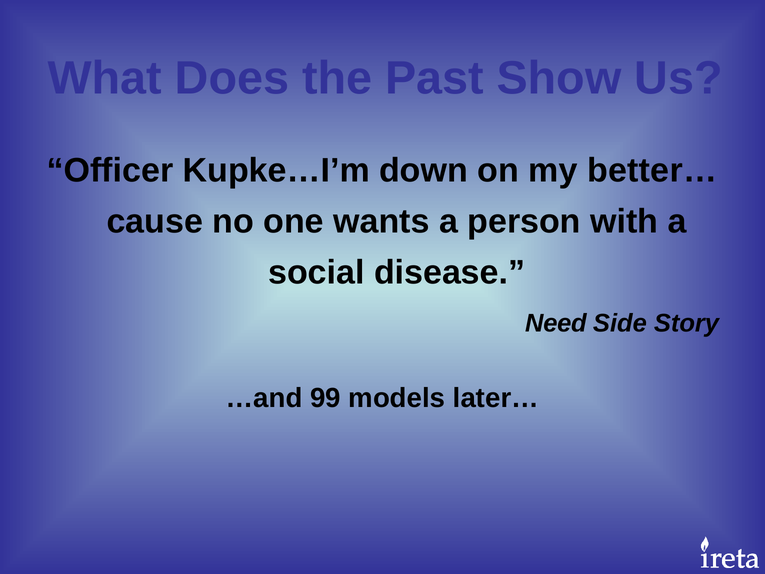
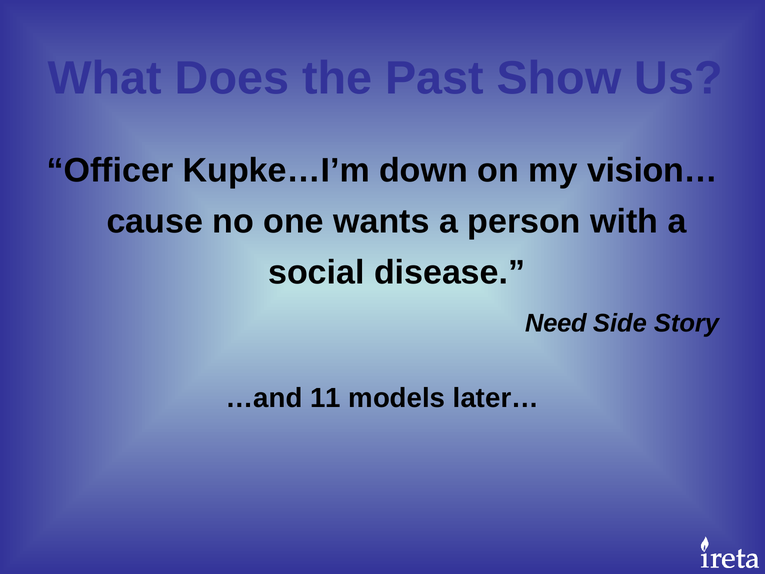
better…: better… -> vision… (652, 171)
99: 99 -> 11 (325, 398)
